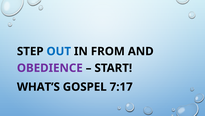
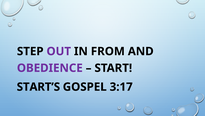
OUT colour: blue -> purple (59, 51)
WHAT’S: WHAT’S -> START’S (38, 86)
7:17: 7:17 -> 3:17 (121, 86)
